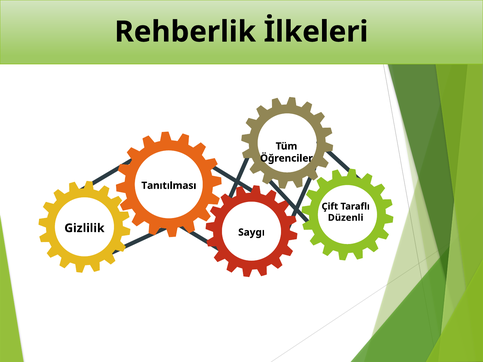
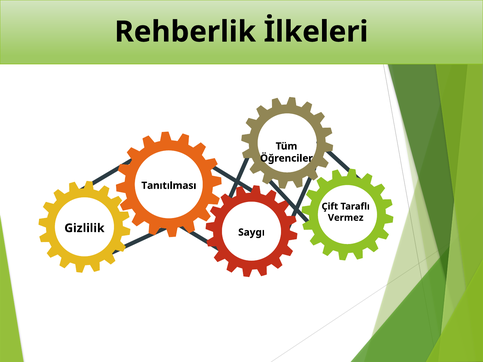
Düzenli: Düzenli -> Vermez (346, 218)
